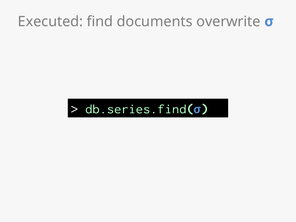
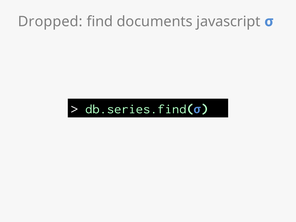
Executed: Executed -> Dropped (50, 21)
overwrite: overwrite -> javascript (228, 21)
